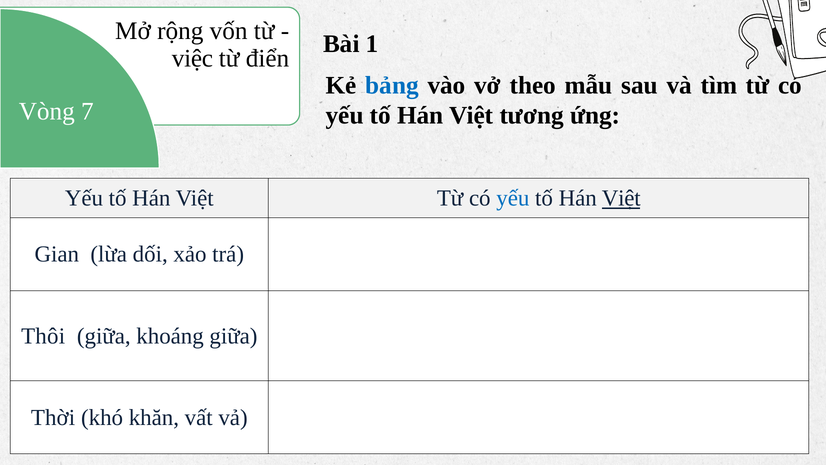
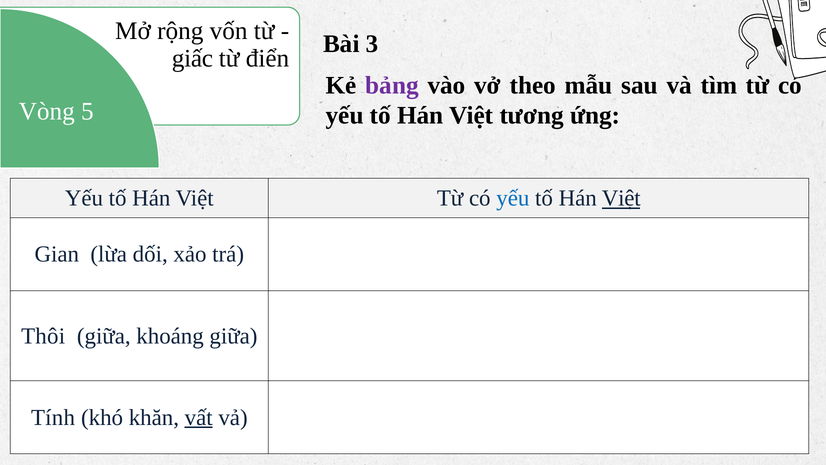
1: 1 -> 3 (372, 44)
việc: việc -> giấc (192, 58)
bảng colour: blue -> purple (392, 85)
7: 7 -> 5 (87, 111)
Thời: Thời -> Tính (53, 417)
vất underline: none -> present (199, 417)
